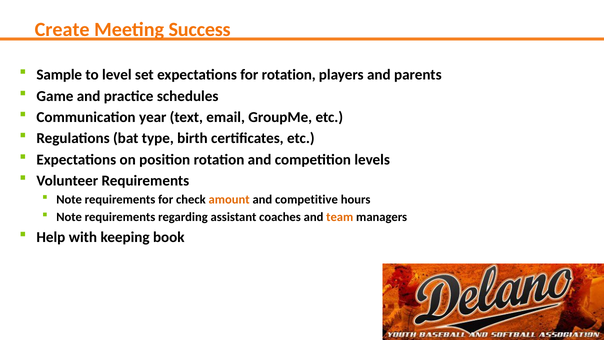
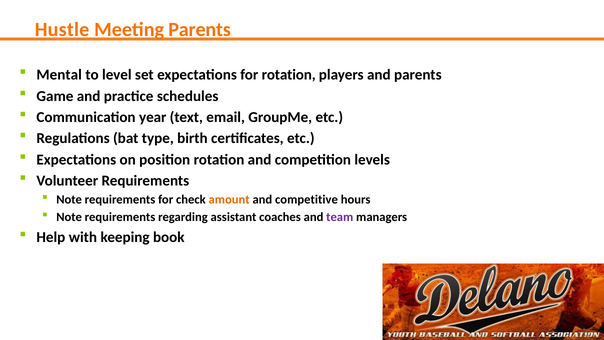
Create: Create -> Hustle (62, 30)
Meeting Success: Success -> Parents (200, 30)
Sample: Sample -> Mental (59, 75)
team colour: orange -> purple (340, 217)
